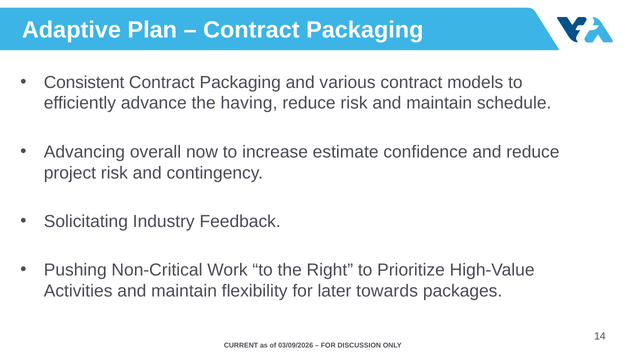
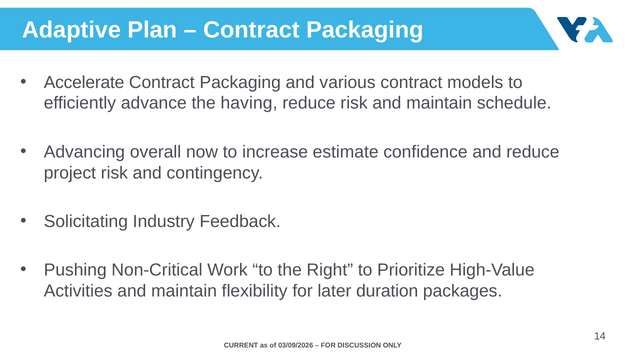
Consistent: Consistent -> Accelerate (84, 82)
towards: towards -> duration (387, 291)
